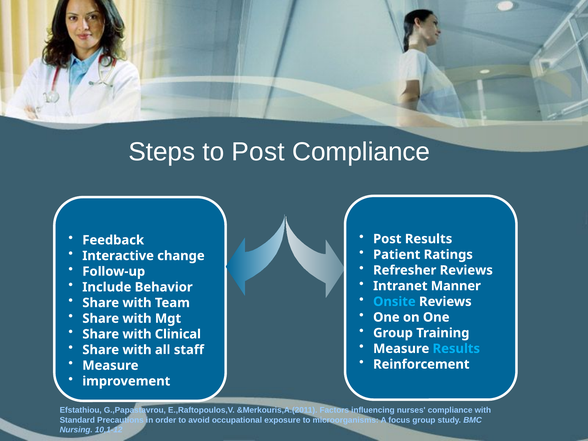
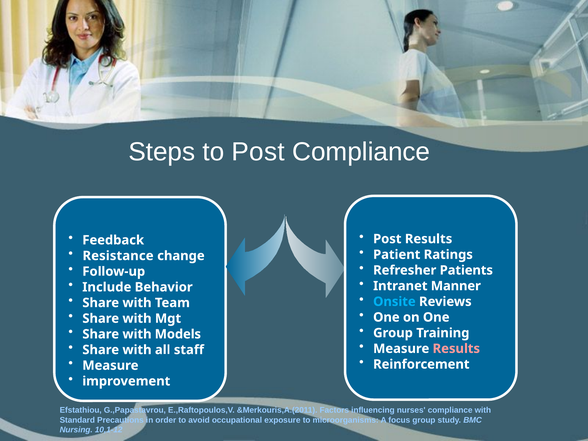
Interactive: Interactive -> Resistance (118, 256)
Refresher Reviews: Reviews -> Patients (466, 270)
Clinical: Clinical -> Models (178, 334)
Results colour: light blue -> pink (456, 349)
